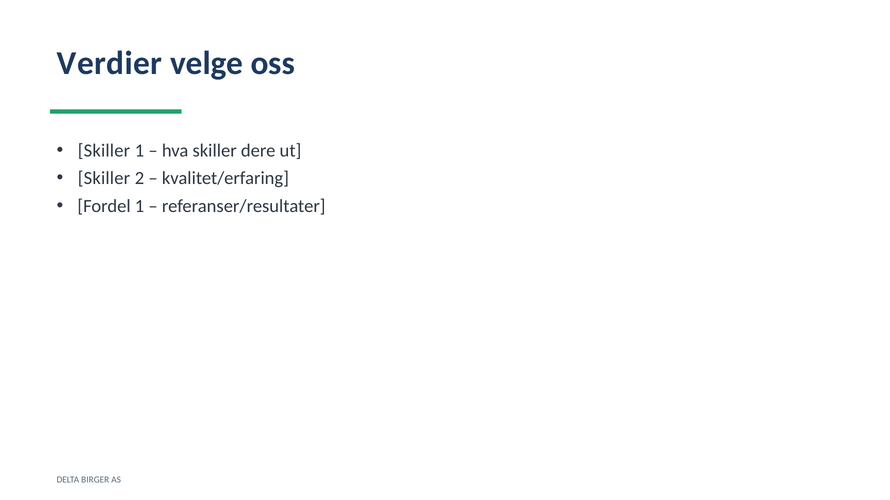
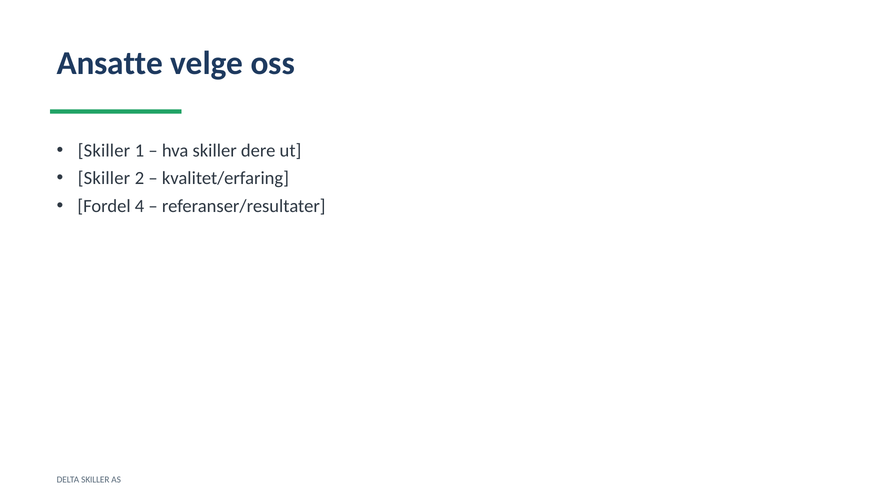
Verdier: Verdier -> Ansatte (110, 64)
Fordel 1: 1 -> 4 (140, 206)
DELTA BIRGER: BIRGER -> SKILLER (95, 480)
